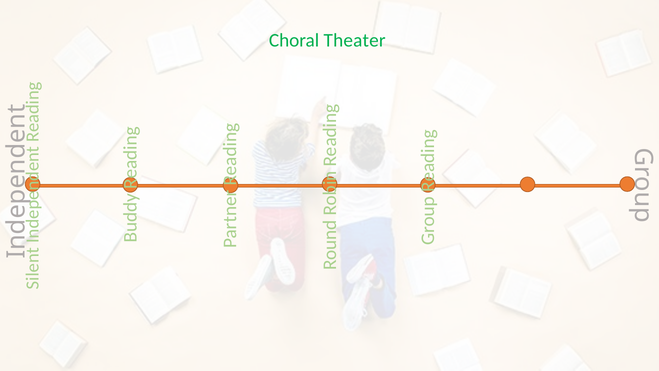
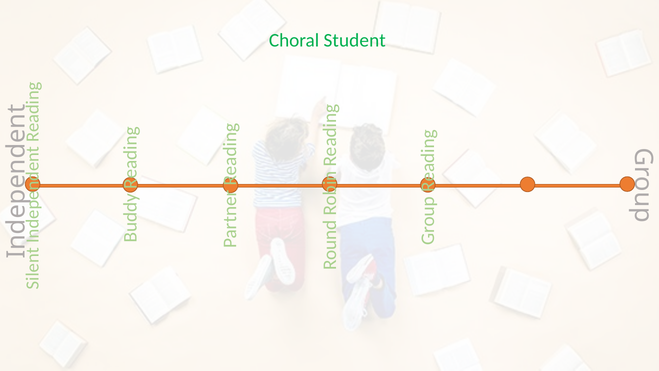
Theater: Theater -> Student (355, 41)
